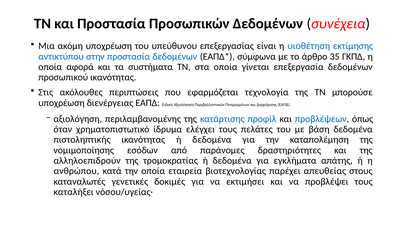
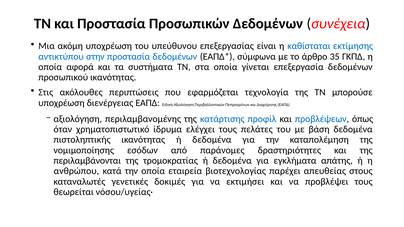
υιοθέτηση: υιοθέτηση -> καθίσταται (309, 46)
αλληλοεπιδρούν: αλληλοεπιδρούν -> περιλαμβάνονται (87, 161)
καταλήξει: καταλήξει -> θεωρείται (74, 192)
